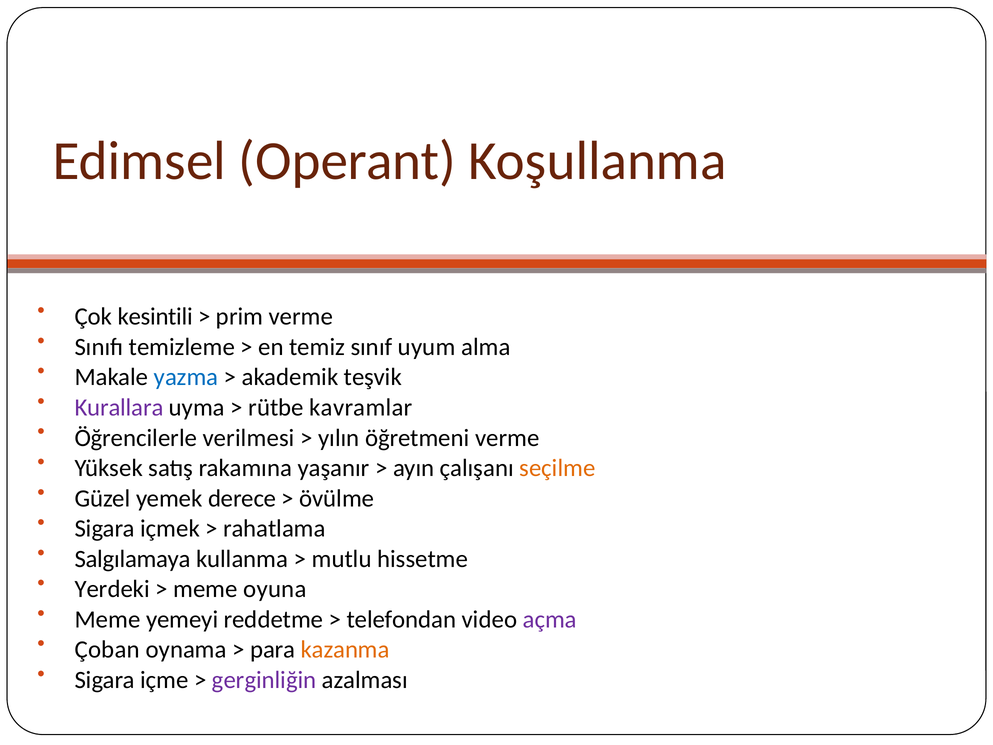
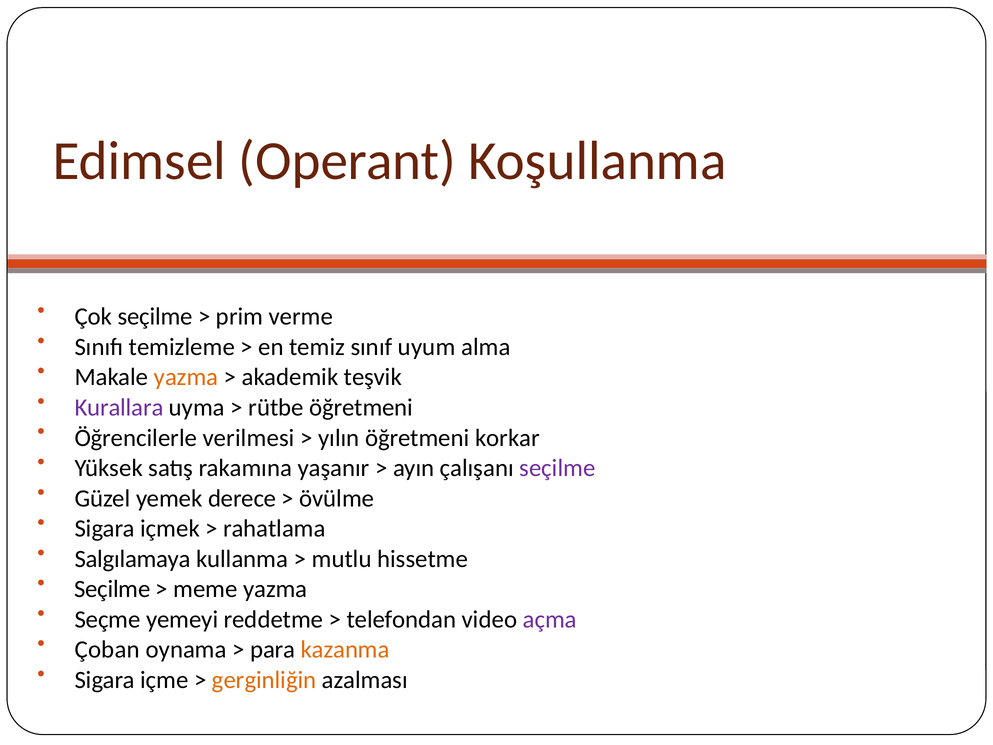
Çok kesintili: kesintili -> seçilme (155, 317)
yazma colour: blue -> orange (186, 377)
rütbe kavramlar: kavramlar -> öğretmeni (361, 407)
öğretmeni verme: verme -> korkar (507, 438)
seçilme colour: orange -> purple (557, 468)
Yerdeki: Yerdeki -> Seçilme (112, 589)
meme oyuna: oyuna -> yazma (275, 589)
Meme: Meme -> Seçme (108, 619)
gerginliğin colour: purple -> orange (264, 680)
